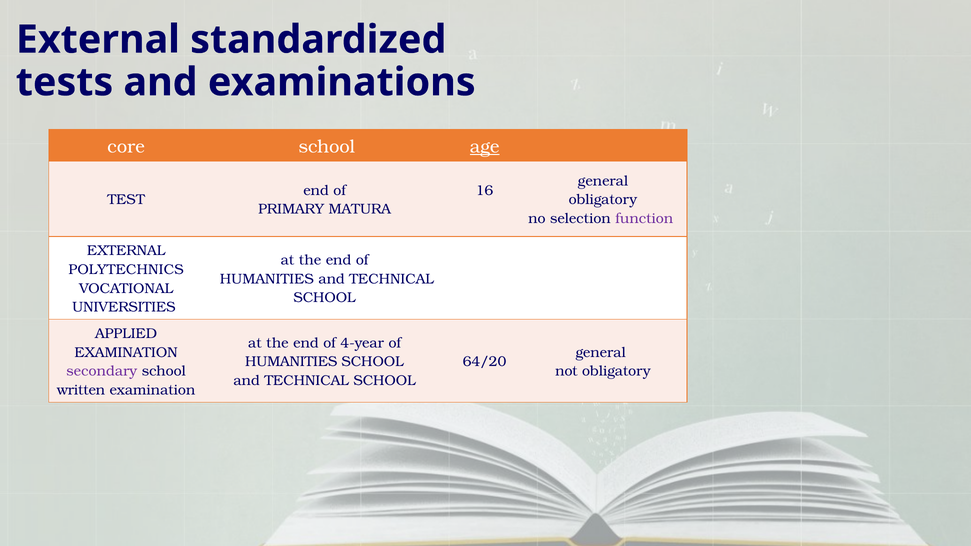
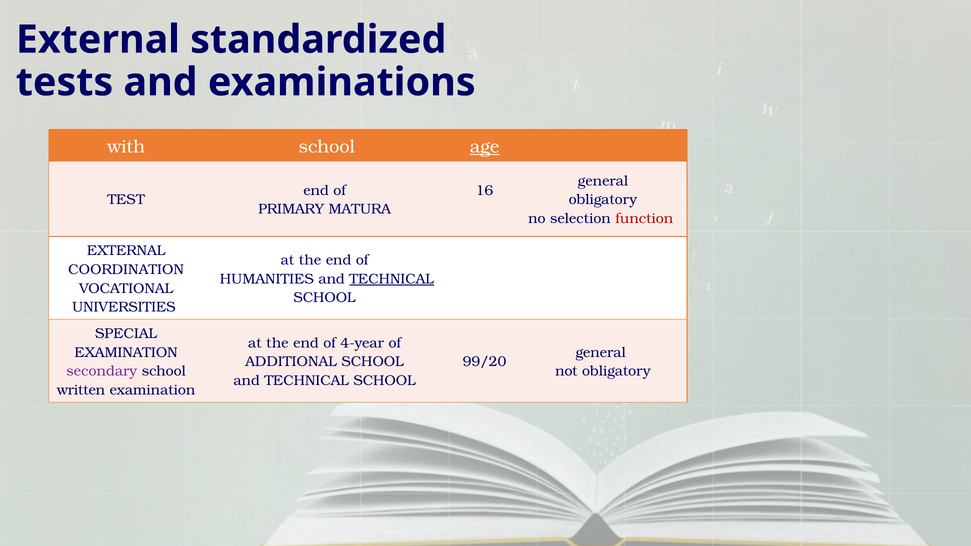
core: core -> with (126, 147)
function colour: purple -> red (644, 219)
POLYTECHNICS: POLYTECHNICS -> COORDINATION (126, 270)
TECHNICAL underline: none -> present (392, 279)
APPLIED: APPLIED -> SPECIAL (126, 334)
HUMANITIES: HUMANITIES -> ADDITIONAL (291, 362)
64/20: 64/20 -> 99/20 (484, 362)
